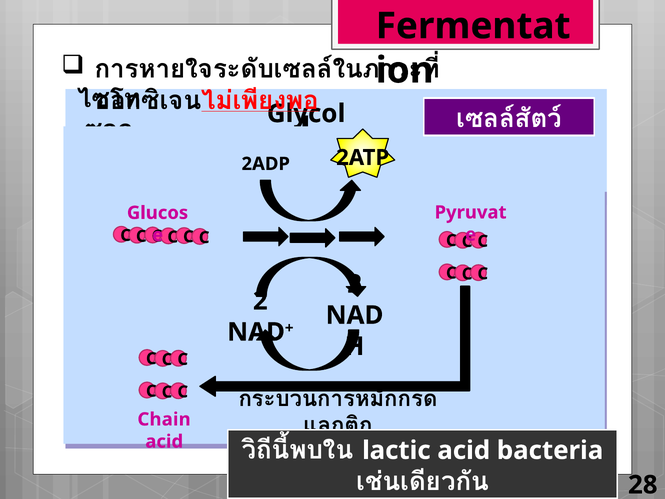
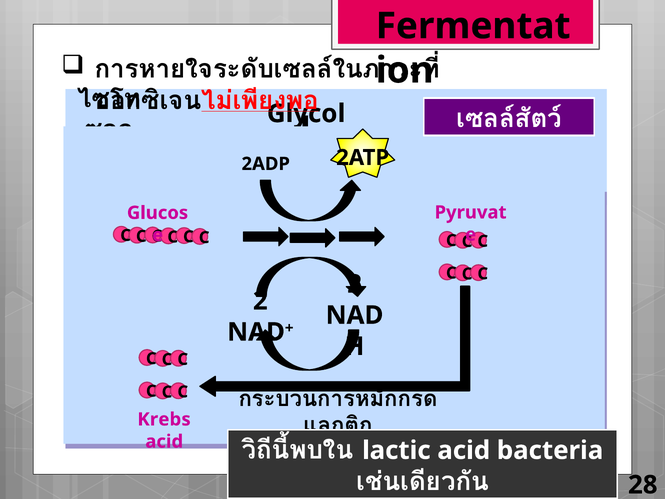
Chain: Chain -> Krebs (164, 419)
